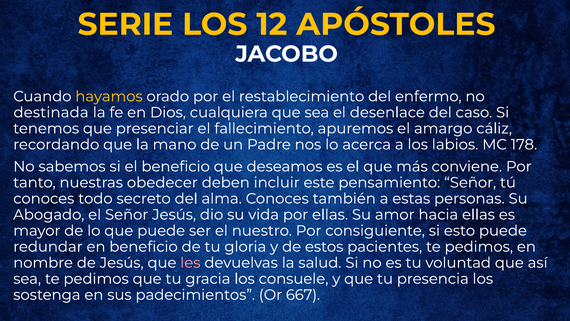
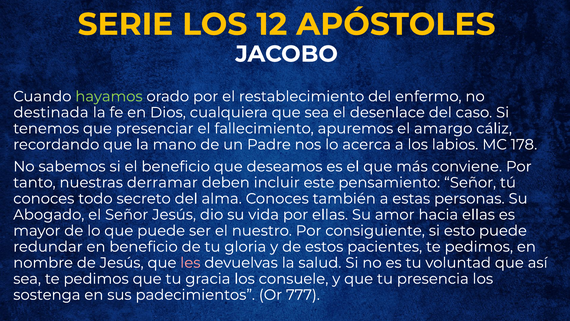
hayamos colour: yellow -> light green (109, 96)
obedecer: obedecer -> derramar (162, 182)
667: 667 -> 777 (303, 295)
